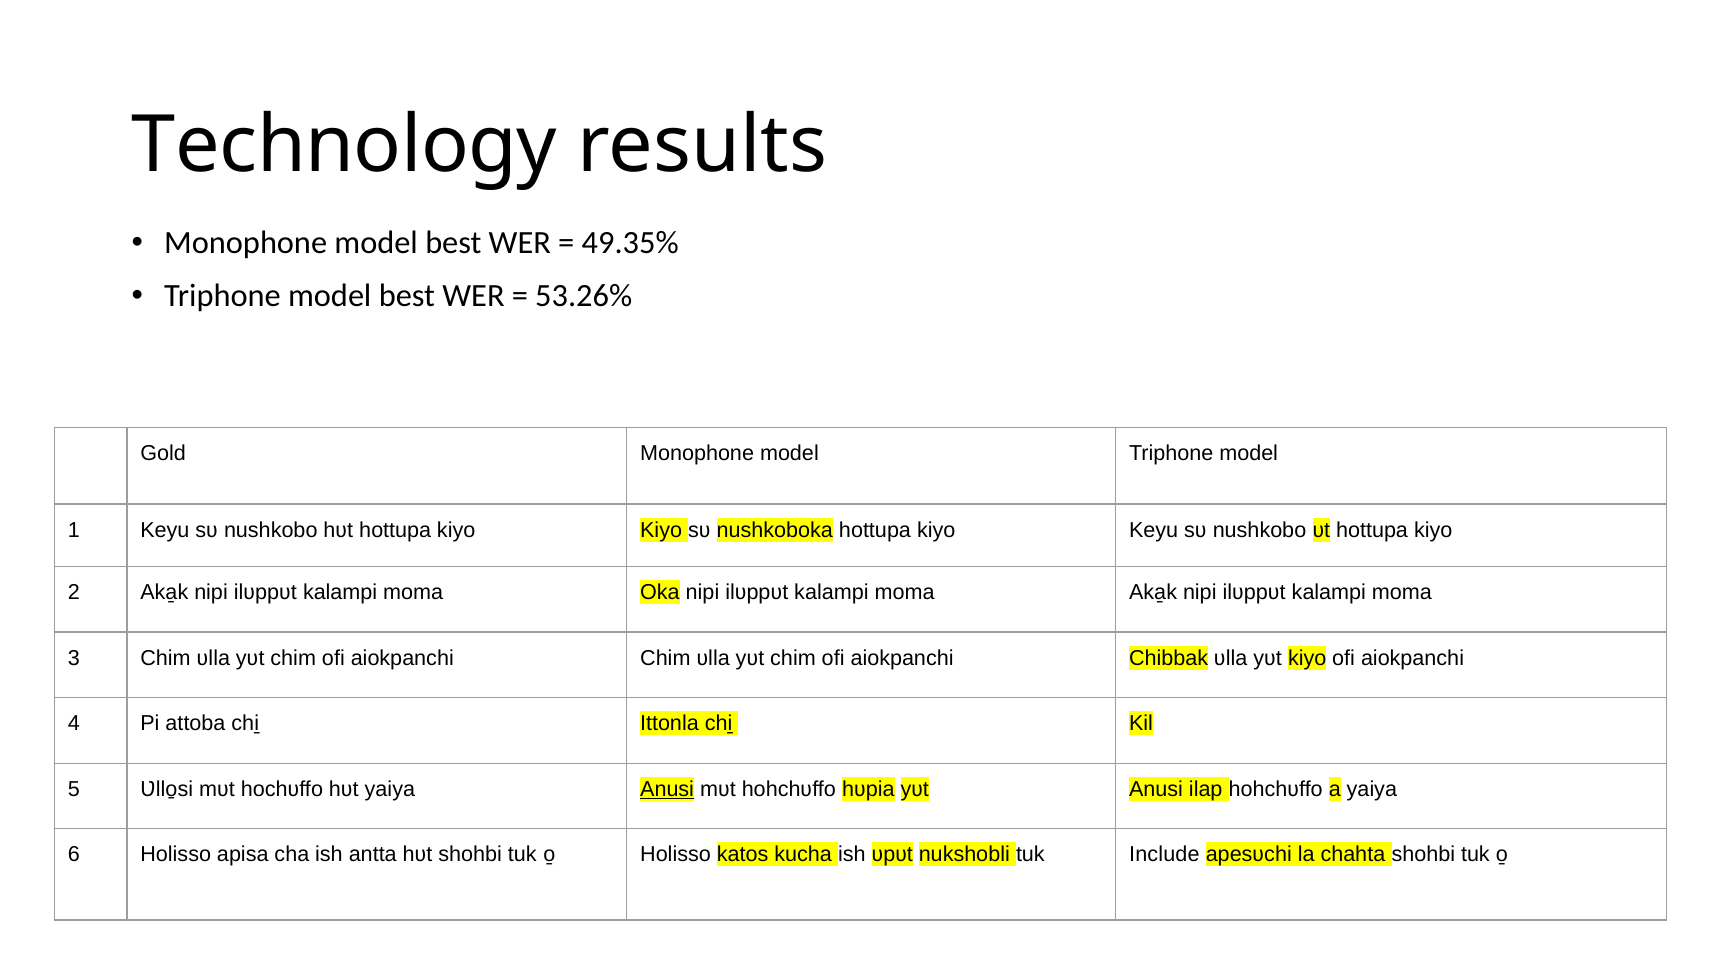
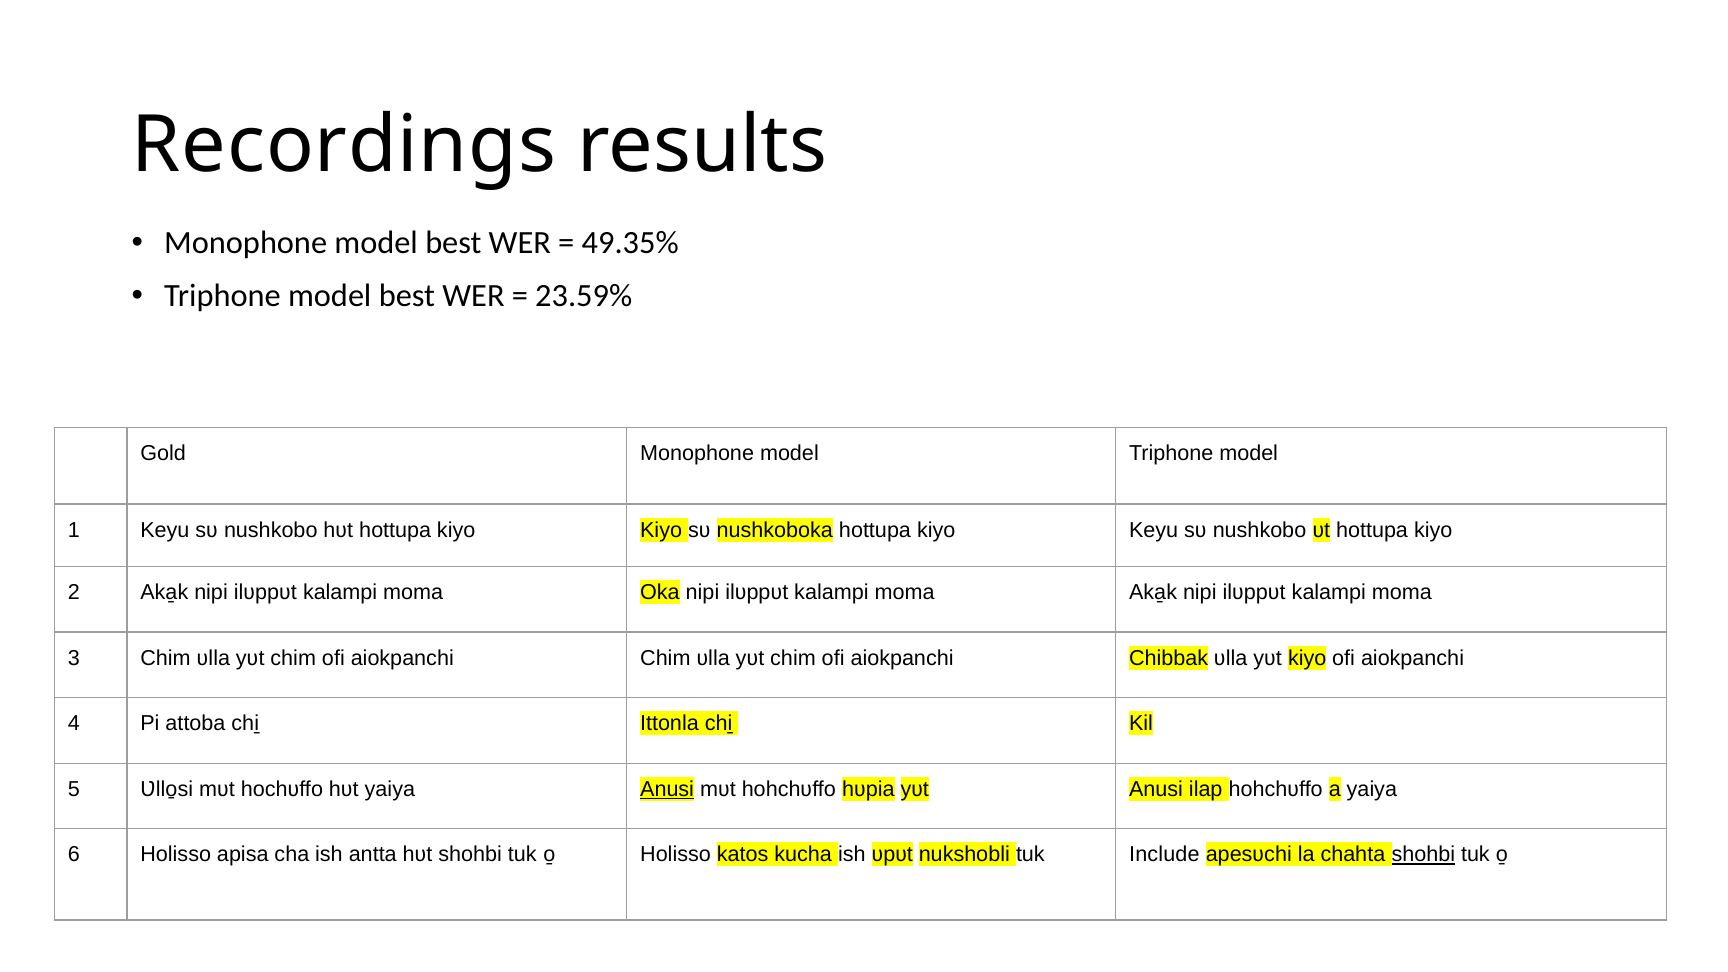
Technology: Technology -> Recordings (344, 145)
53.26%: 53.26% -> 23.59% (584, 296)
shohbi underline: none -> present (1423, 855)
